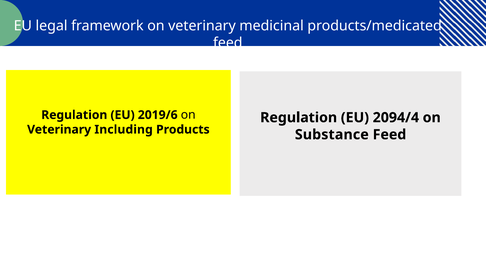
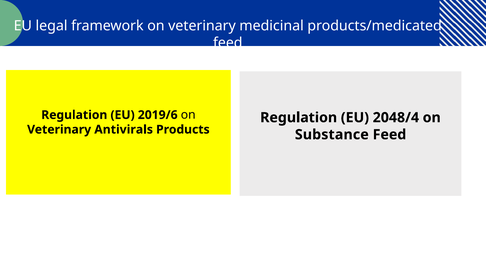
2094/4: 2094/4 -> 2048/4 (396, 118)
Including: Including -> Antivirals (124, 129)
